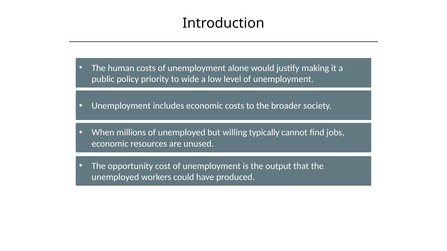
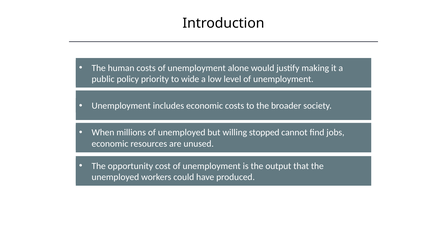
typically: typically -> stopped (264, 133)
